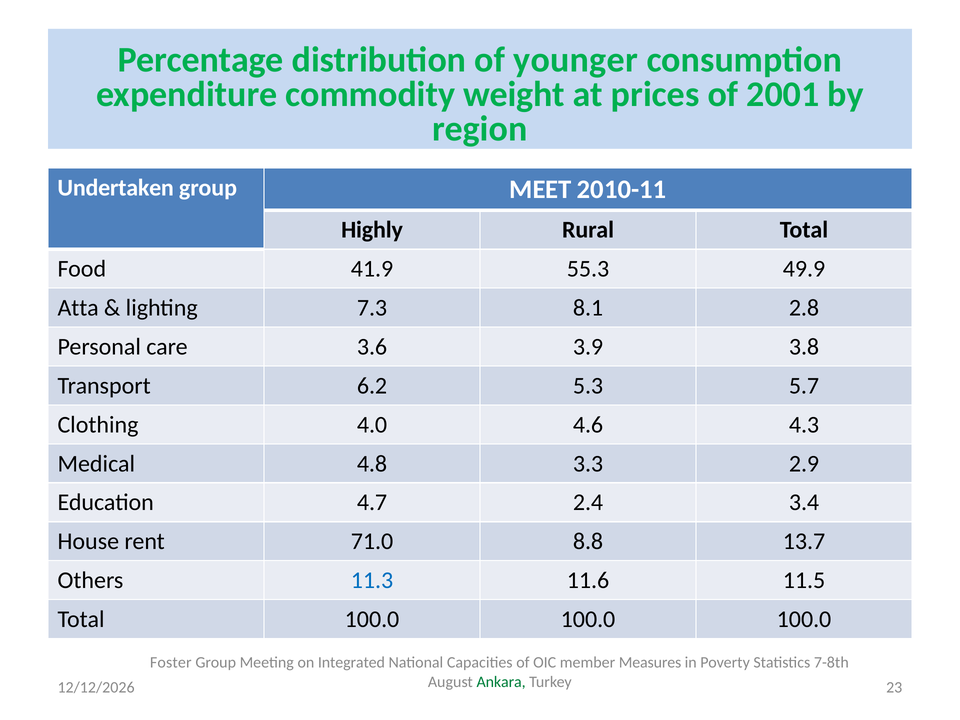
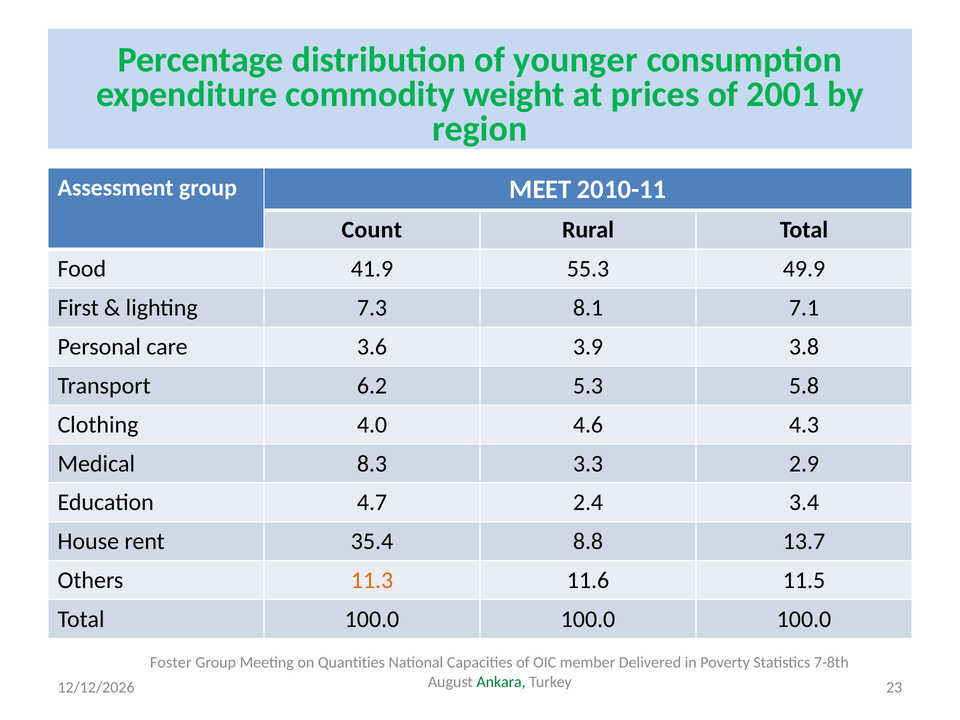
Undertaken: Undertaken -> Assessment (116, 188)
Highly: Highly -> Count (372, 230)
Atta: Atta -> First (78, 308)
2.8: 2.8 -> 7.1 (804, 308)
5.7: 5.7 -> 5.8 (804, 386)
4.8: 4.8 -> 8.3 (372, 464)
71.0: 71.0 -> 35.4 (372, 541)
11.3 colour: blue -> orange (372, 580)
Integrated: Integrated -> Quantities (351, 663)
Measures: Measures -> Delivered (650, 663)
